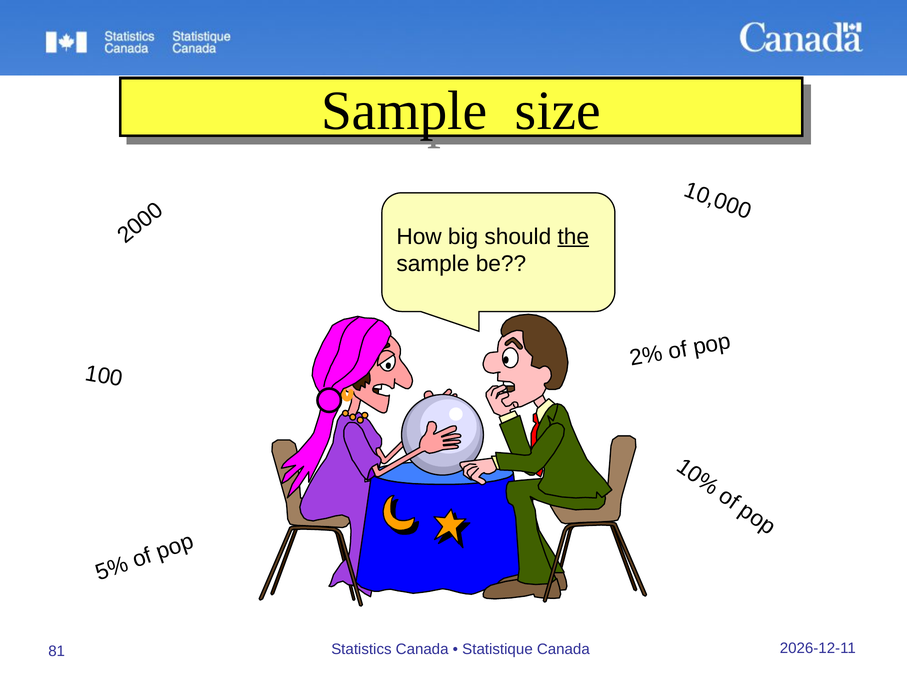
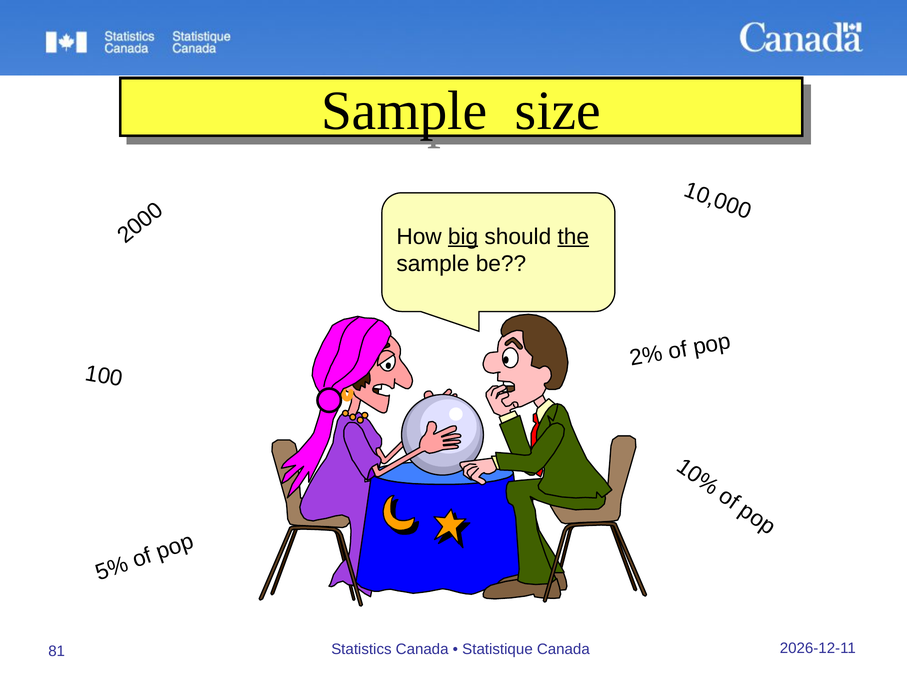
big underline: none -> present (463, 236)
